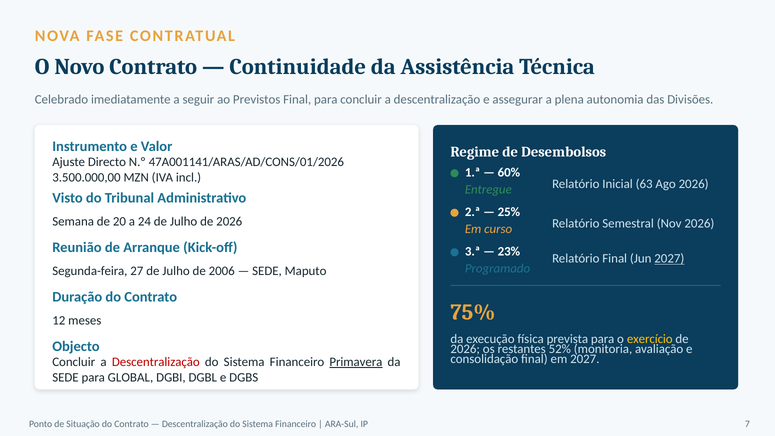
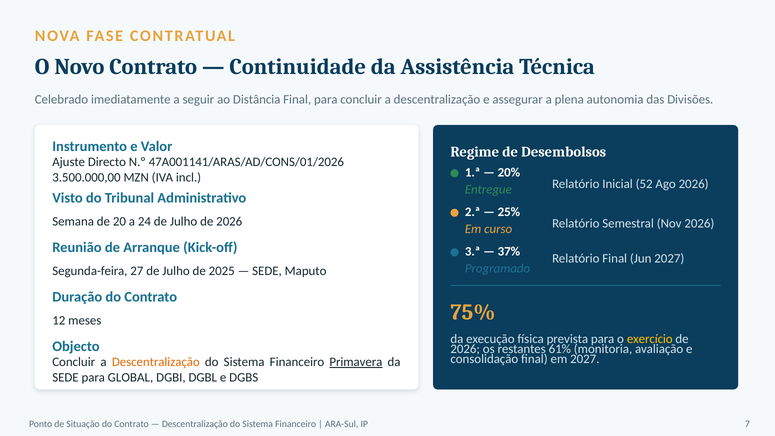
Previstos: Previstos -> Distância (257, 100)
60%: 60% -> 20% (509, 172)
63: 63 -> 52 (644, 184)
23%: 23% -> 37% (509, 251)
2027 underline: present -> none (669, 259)
2006: 2006 -> 2025 (222, 271)
52%: 52% -> 61% (560, 349)
Descentralização colour: red -> orange (156, 362)
